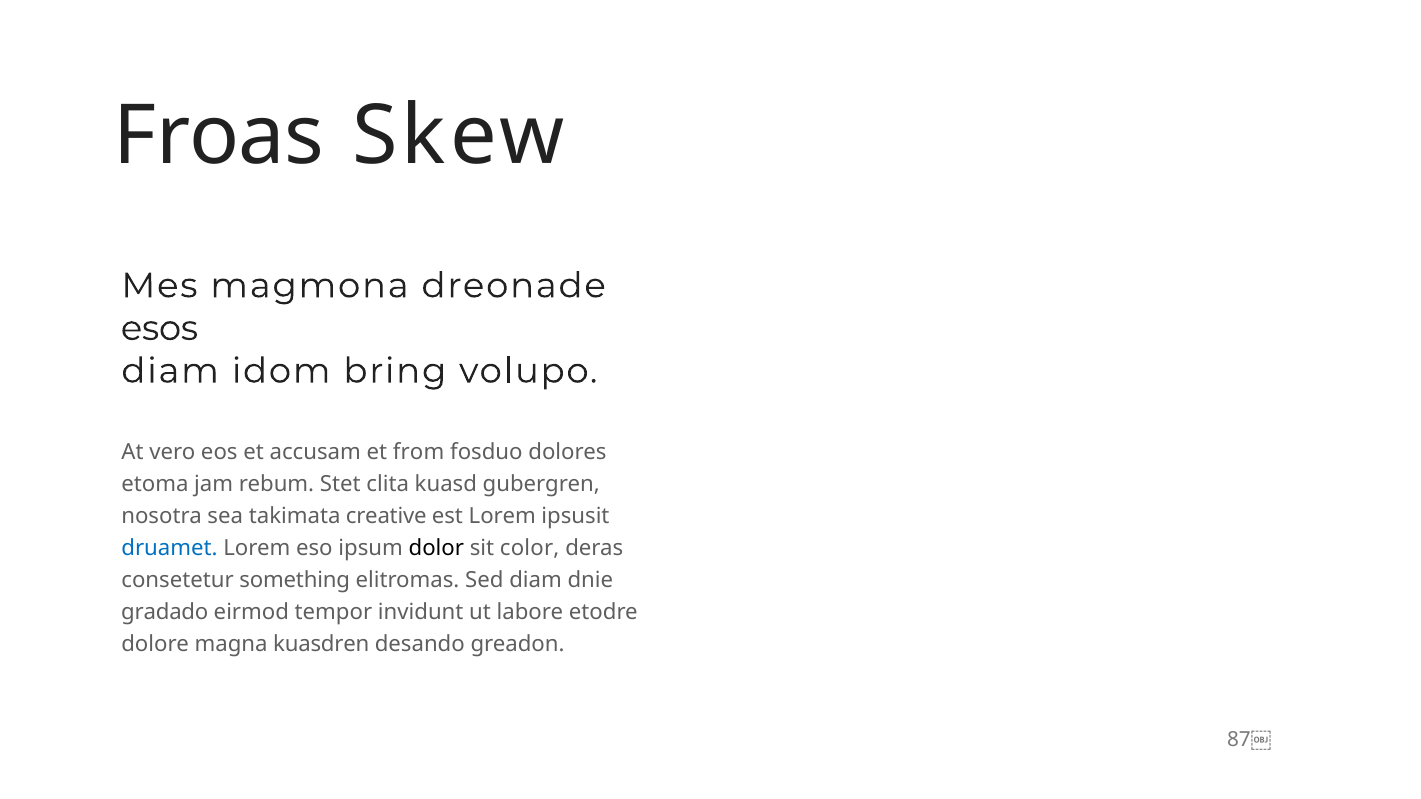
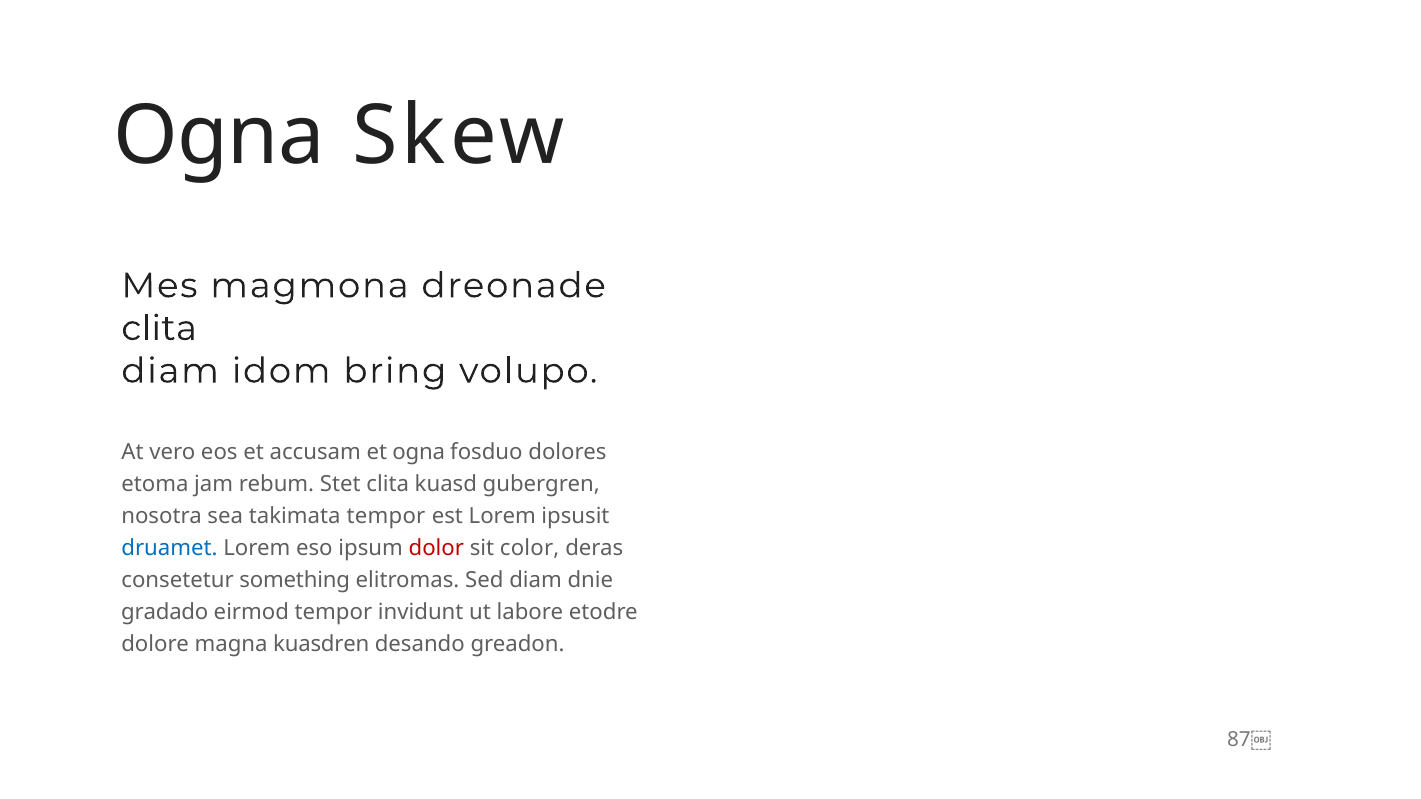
Froas: Froas -> Ogna (219, 136)
esos: esos -> clita (159, 328)
et from: from -> ogna (419, 452)
takimata creative: creative -> tempor (386, 516)
dolor colour: black -> red (436, 548)
